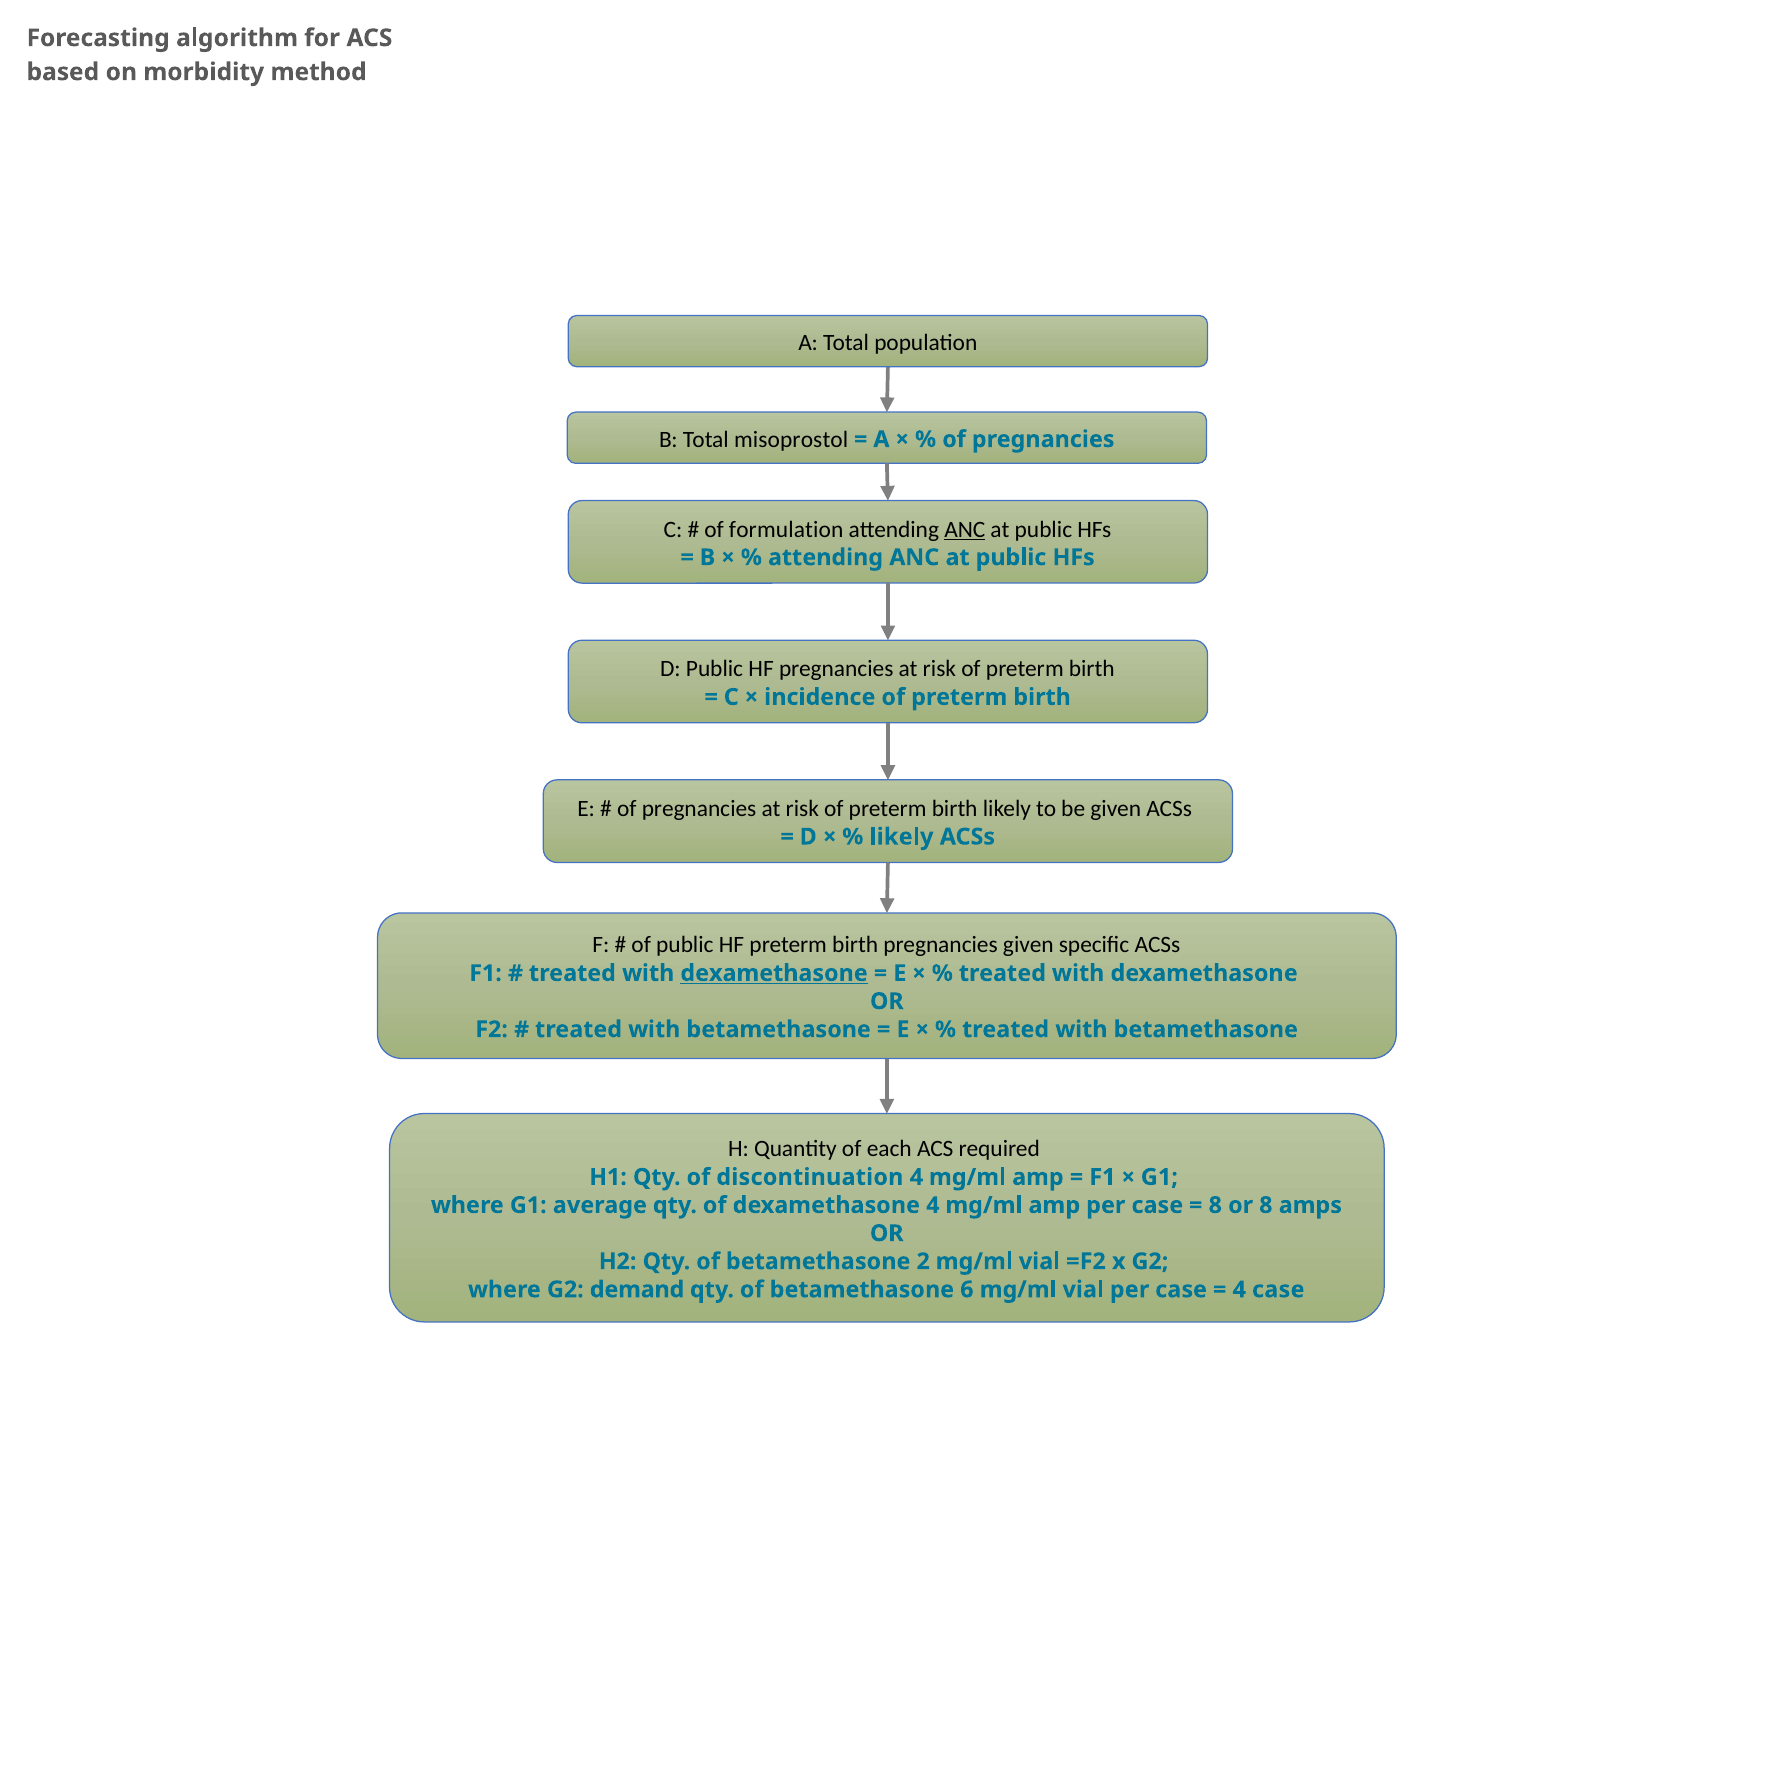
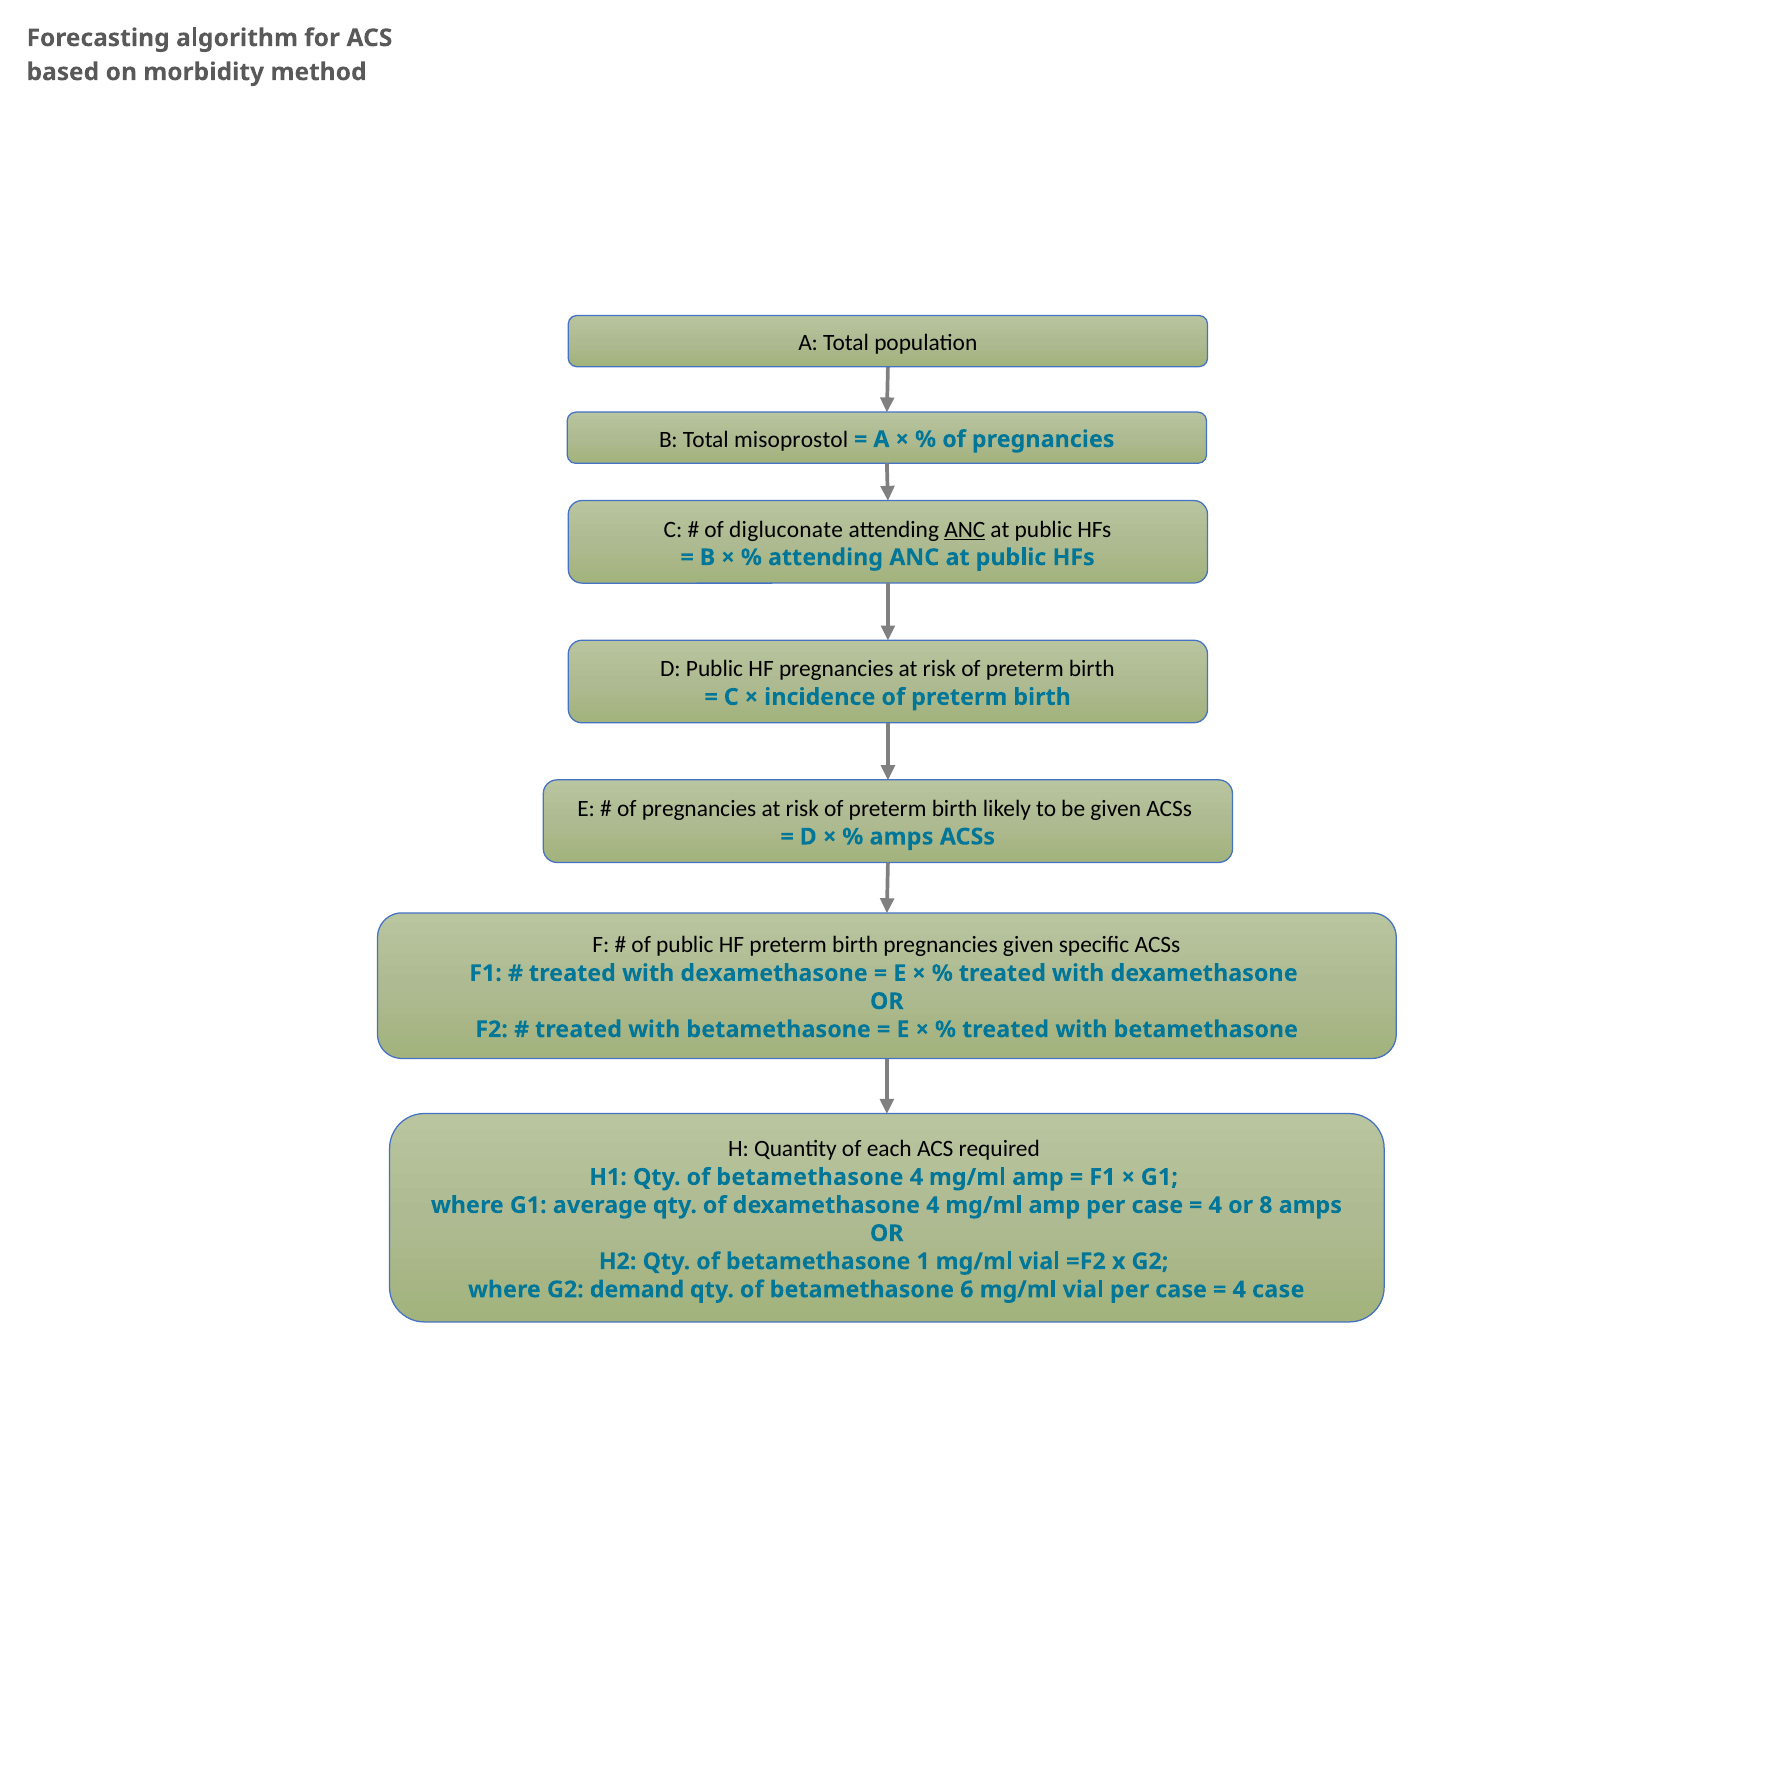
formulation: formulation -> digluconate (786, 529)
likely: likely -> amps (901, 837)
dexamethasone underline: present -> none (774, 973)
H1 Qty of discontinuation: discontinuation -> betamethasone (810, 1177)
8: 8 -> 4 (1215, 1205)
2: 2 -> 1 (923, 1261)
